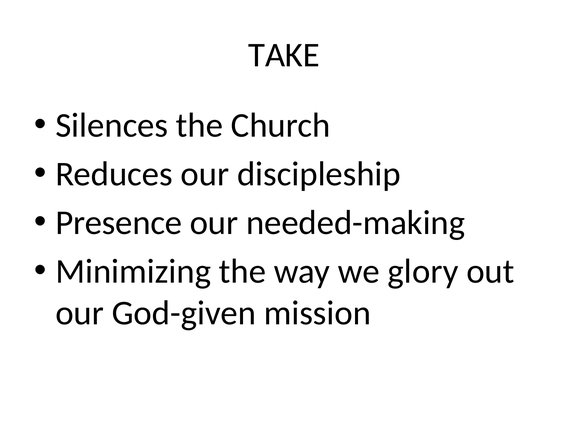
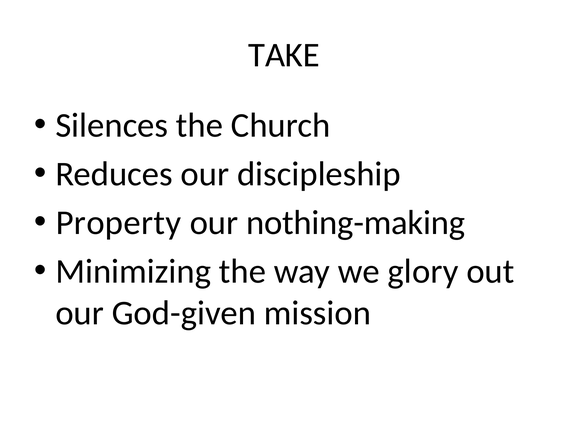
Presence: Presence -> Property (118, 223)
needed-making: needed-making -> nothing-making (356, 223)
